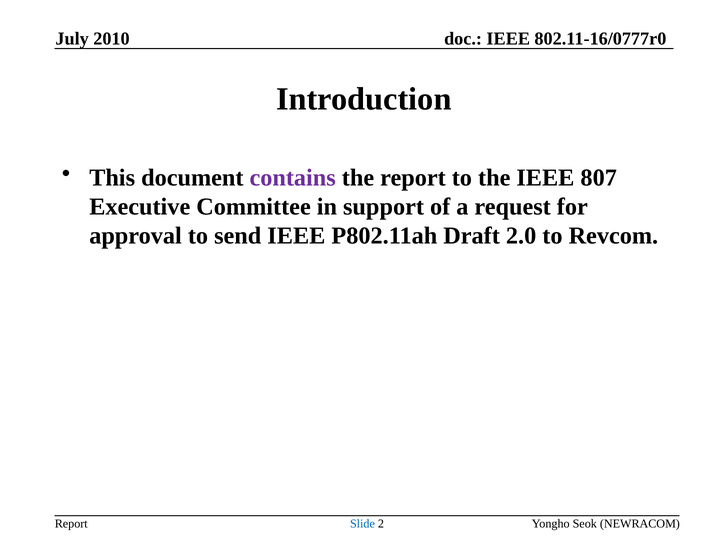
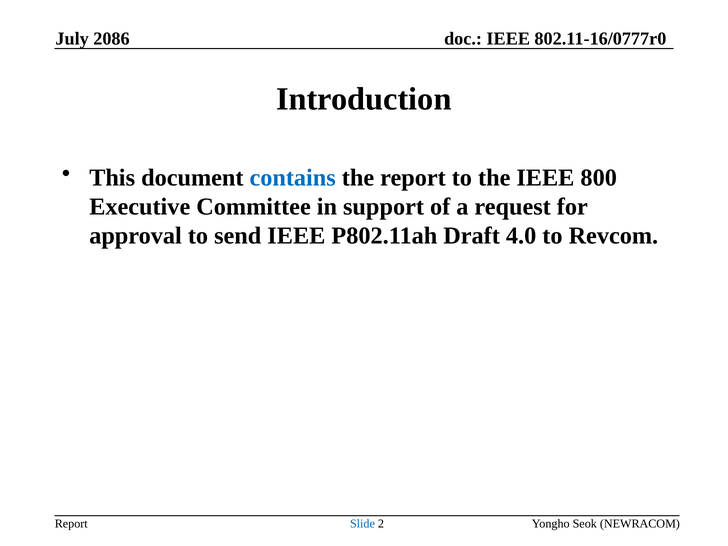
2010: 2010 -> 2086 (111, 39)
contains colour: purple -> blue (293, 178)
807: 807 -> 800 (599, 178)
2.0: 2.0 -> 4.0 (521, 236)
